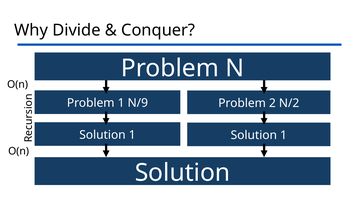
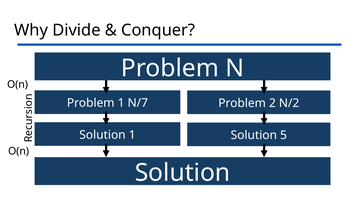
N/9: N/9 -> N/7 (138, 103)
1 Solution 1: 1 -> 5 (284, 135)
